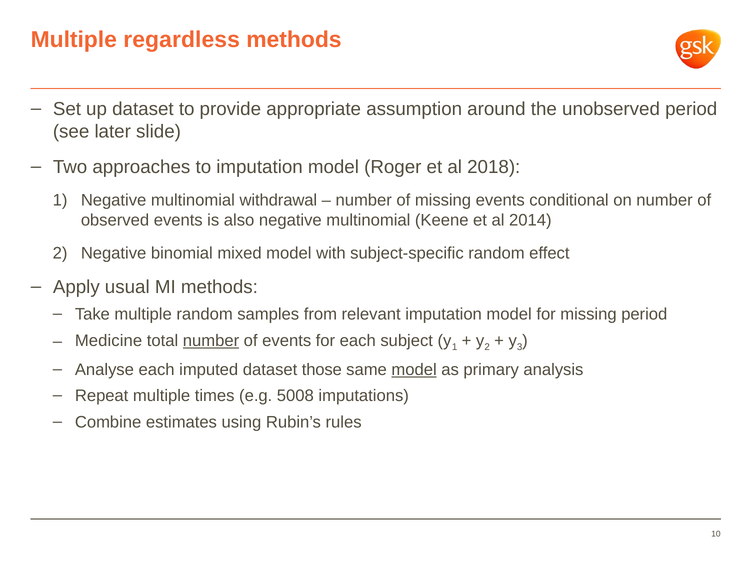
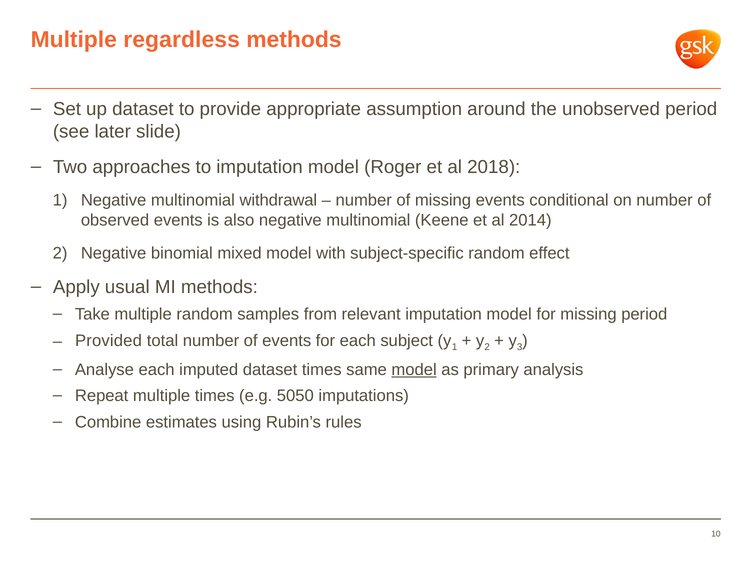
Medicine: Medicine -> Provided (108, 340)
number underline: present -> none (211, 340)
dataset those: those -> times (322, 369)
5008: 5008 -> 5050 (295, 396)
